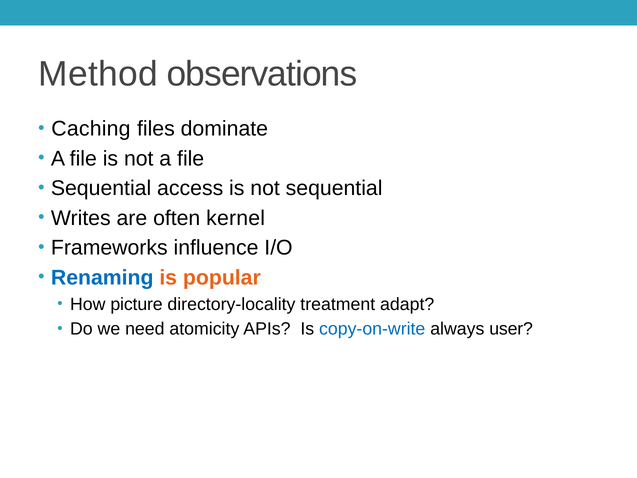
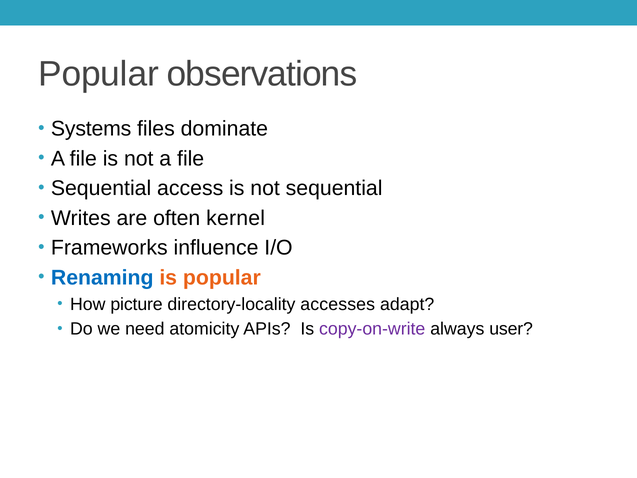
Method: Method -> Popular (99, 74)
Caching: Caching -> Systems (91, 129)
treatment: treatment -> accesses (338, 304)
copy-on-write colour: blue -> purple (372, 329)
